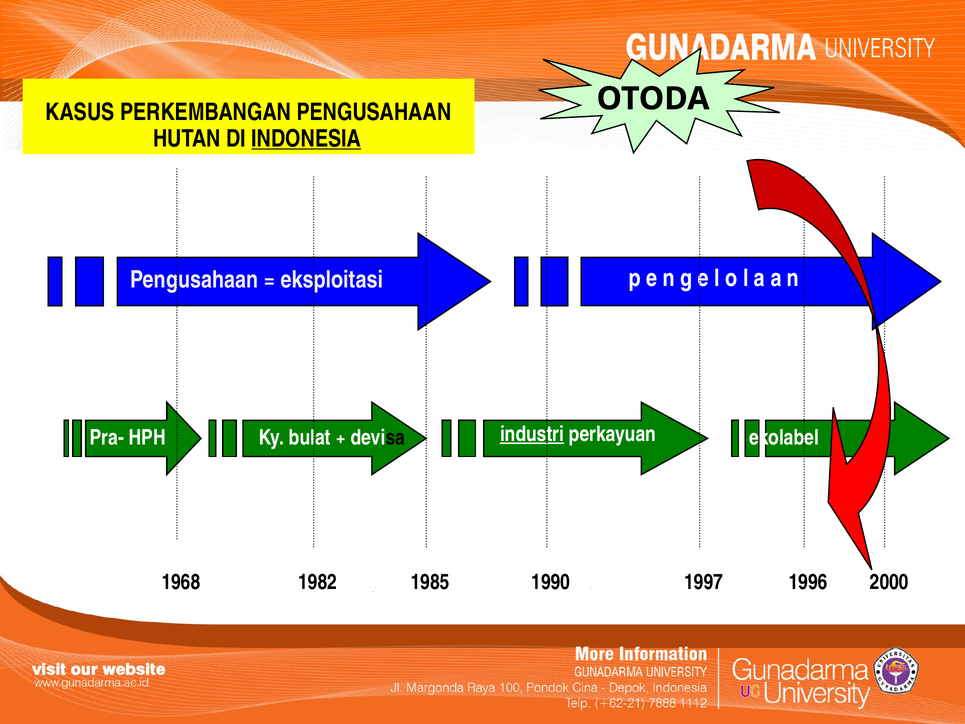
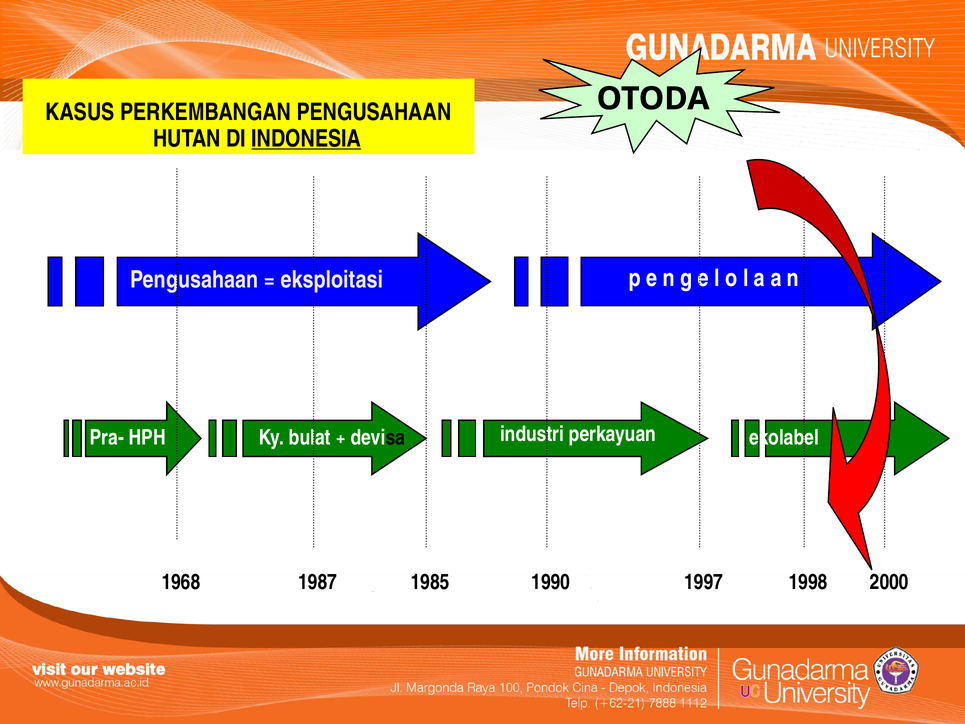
industri underline: present -> none (532, 434)
1982: 1982 -> 1987 (318, 582)
1996: 1996 -> 1998 (808, 582)
